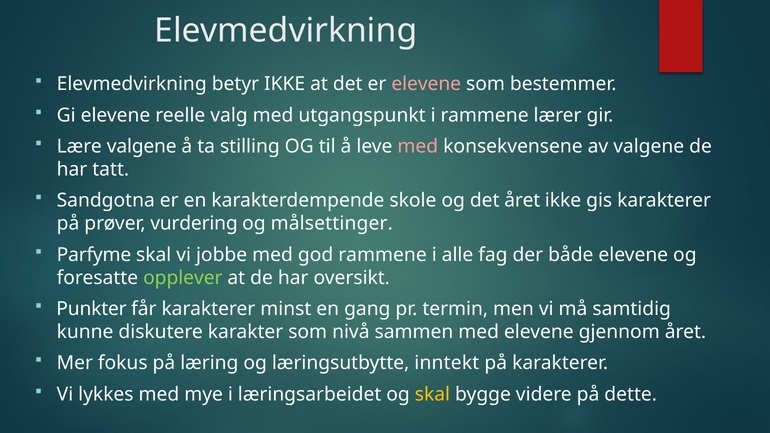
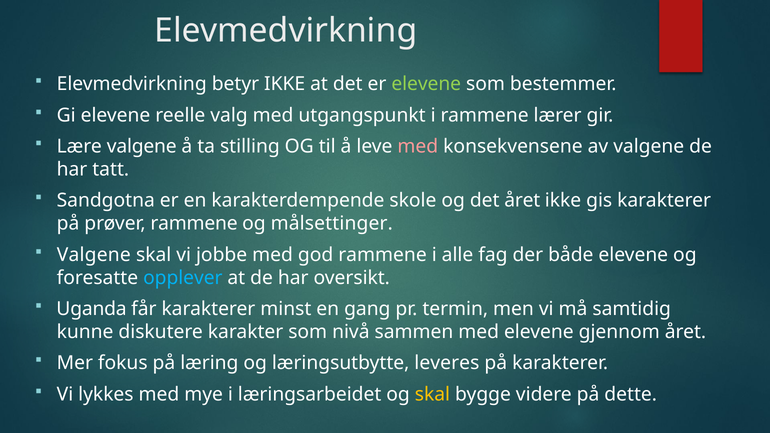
elevene colour: pink -> light green (426, 84)
prøver vurdering: vurdering -> rammene (194, 224)
Parfyme: Parfyme -> Valgene (94, 255)
opplever colour: light green -> light blue (183, 278)
Punkter: Punkter -> Uganda (92, 309)
inntekt: inntekt -> leveres (447, 363)
